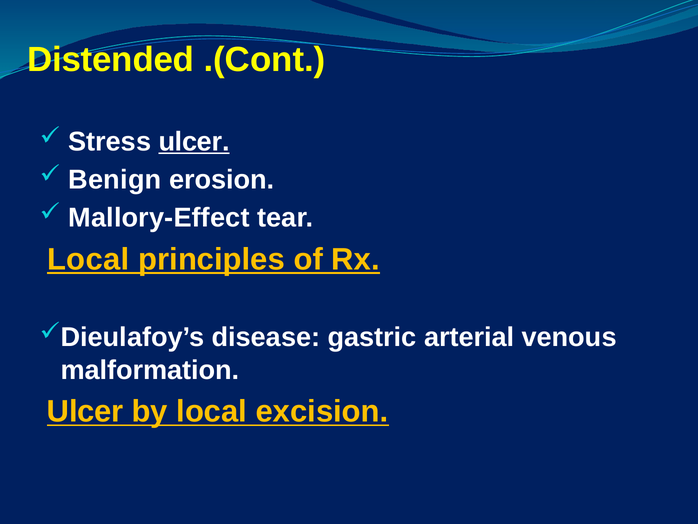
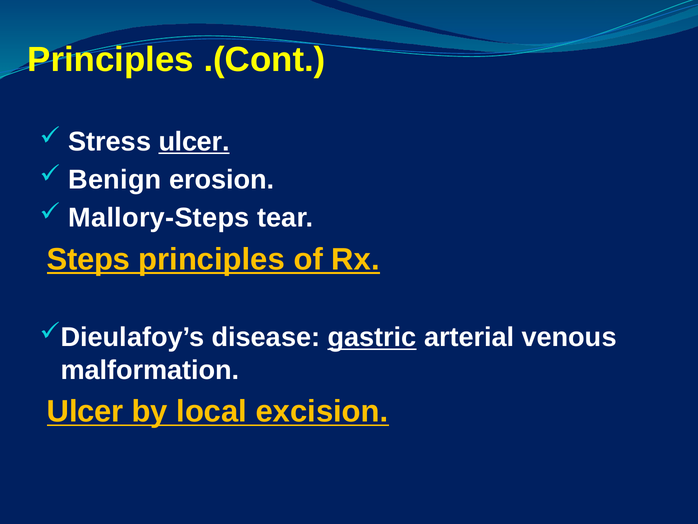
Distended: Distended -> Principles (111, 60)
Mallory-Effect: Mallory-Effect -> Mallory-Steps (159, 218)
Local: Local -> Steps (89, 259)
gastric underline: none -> present (372, 337)
